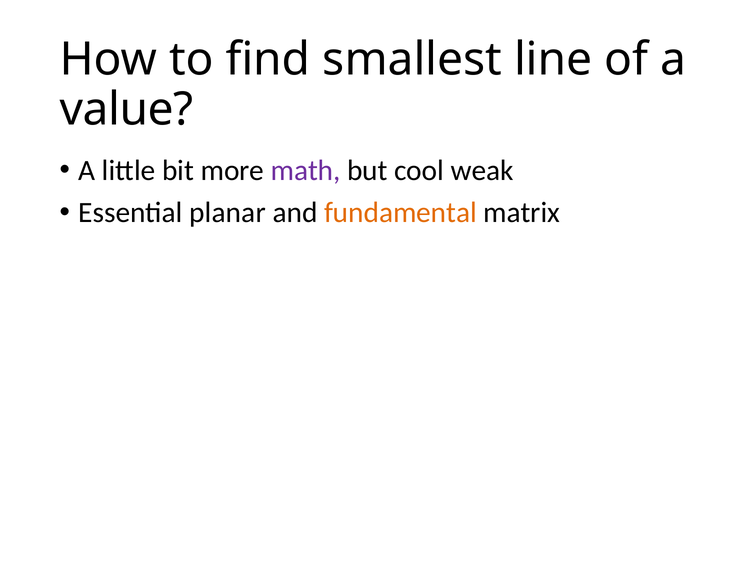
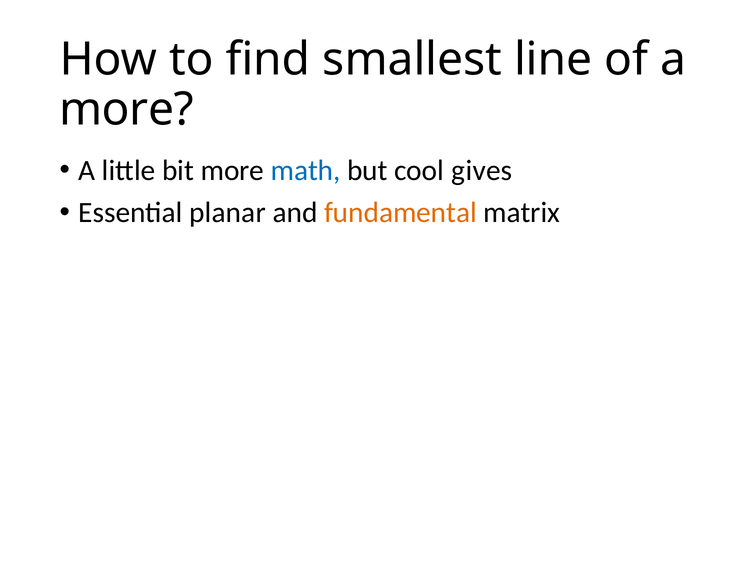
value: value -> more (126, 110)
math colour: purple -> blue (306, 170)
weak: weak -> gives (482, 170)
